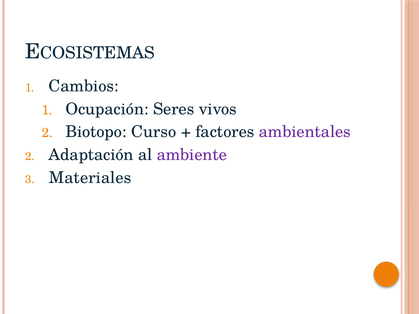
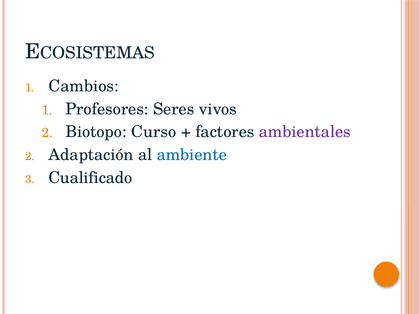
Ocupación: Ocupación -> Profesores (107, 109)
ambiente colour: purple -> blue (192, 155)
Materiales: Materiales -> Cualificado (90, 178)
